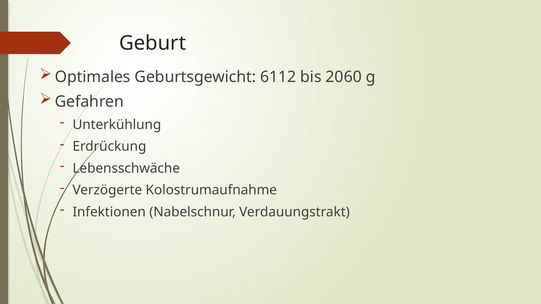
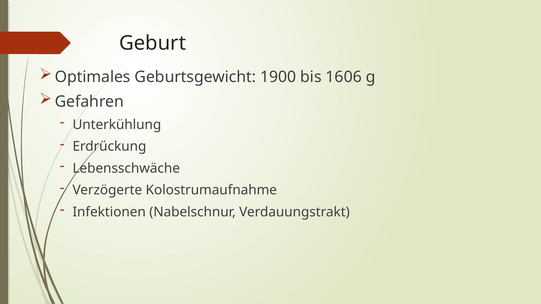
6112: 6112 -> 1900 (278, 77)
2060: 2060 -> 1606 (344, 77)
